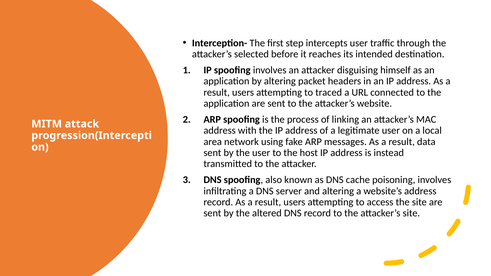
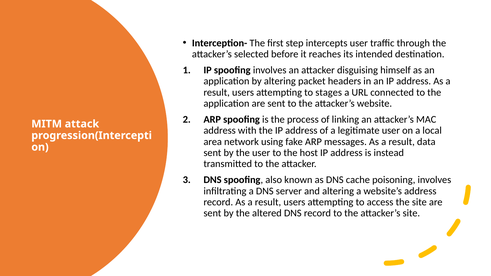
traced: traced -> stages (329, 92)
